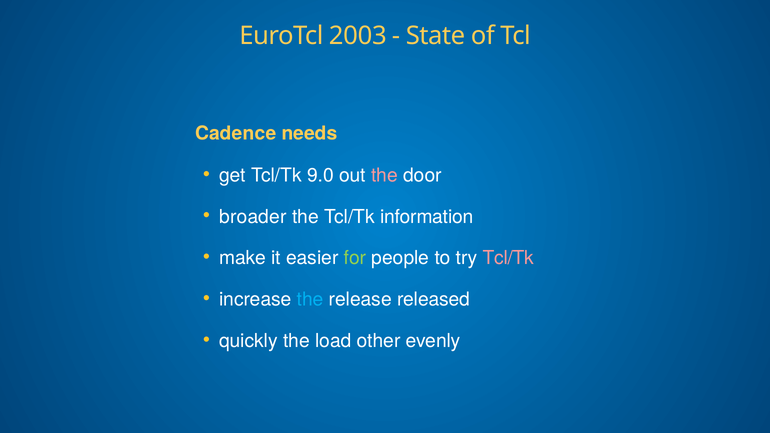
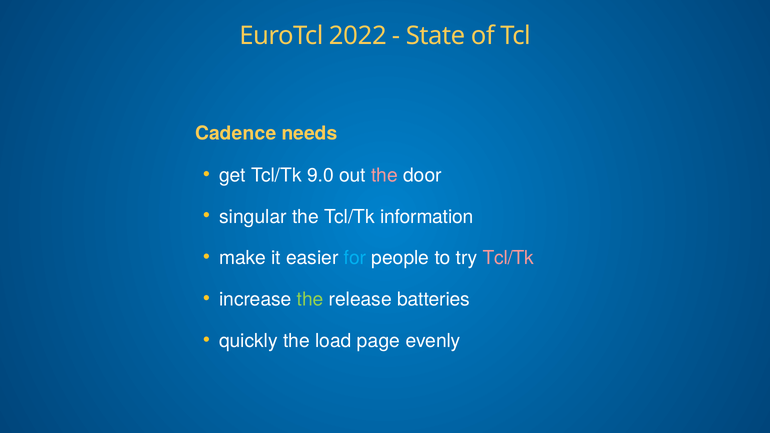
2003: 2003 -> 2022 (358, 36)
broader: broader -> singular (253, 217)
for colour: light green -> light blue (355, 258)
the colour: light blue -> light green (310, 300)
released: released -> batteries (434, 300)
other: other -> page (378, 341)
